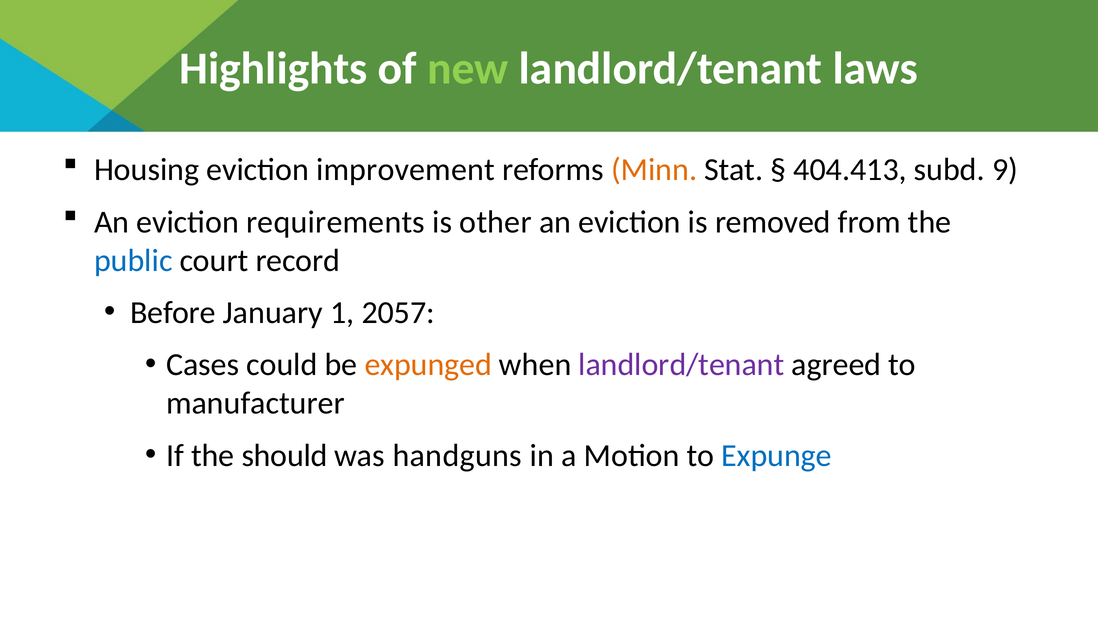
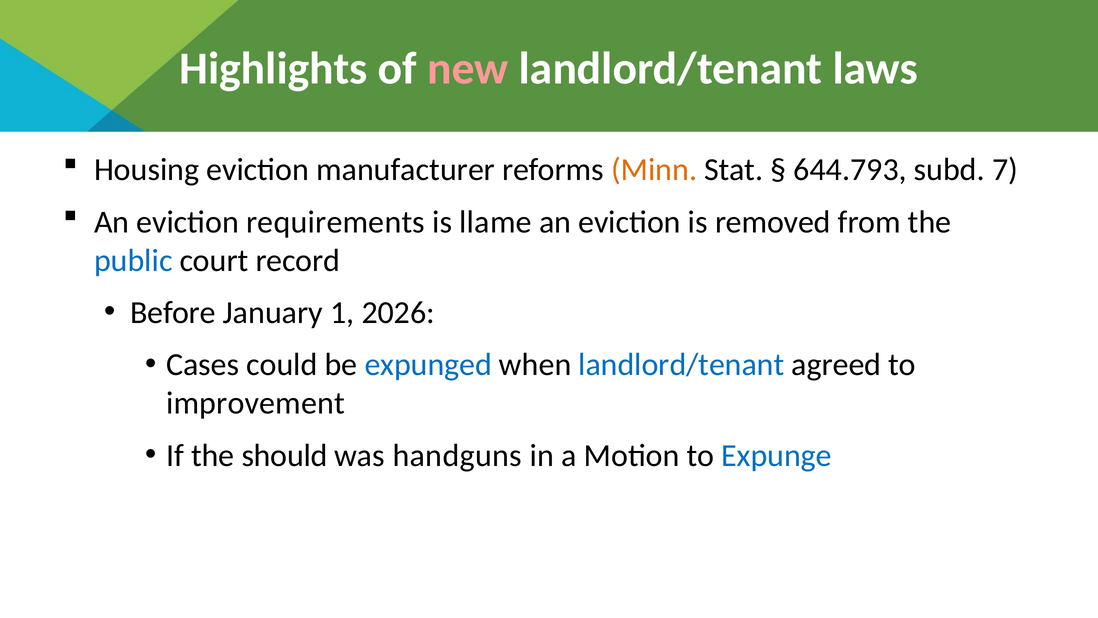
new colour: light green -> pink (468, 68)
improvement: improvement -> manufacturer (406, 170)
404.413: 404.413 -> 644.793 (850, 170)
9: 9 -> 7 (1005, 170)
other: other -> llame (496, 222)
2057: 2057 -> 2026 (398, 312)
expunged colour: orange -> blue (428, 365)
landlord/tenant colour: purple -> blue (681, 365)
manufacturer: manufacturer -> improvement (255, 403)
